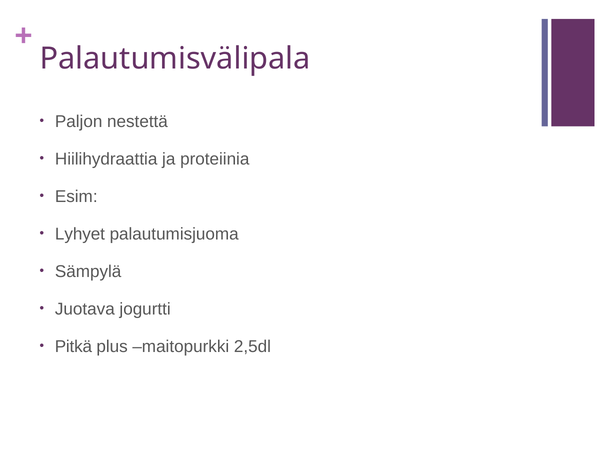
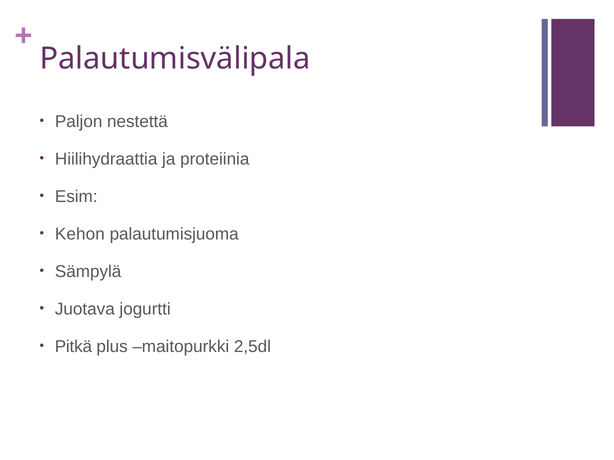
Lyhyet: Lyhyet -> Kehon (80, 235)
